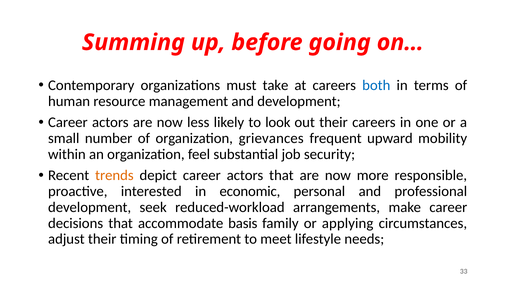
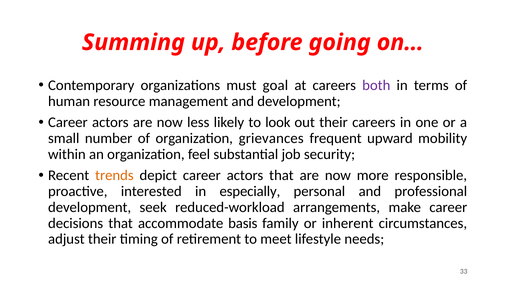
take: take -> goal (275, 86)
both colour: blue -> purple (376, 86)
economic: economic -> especially (250, 192)
applying: applying -> inherent (348, 224)
